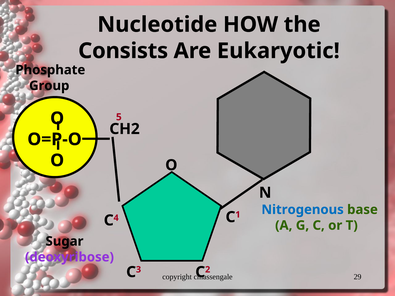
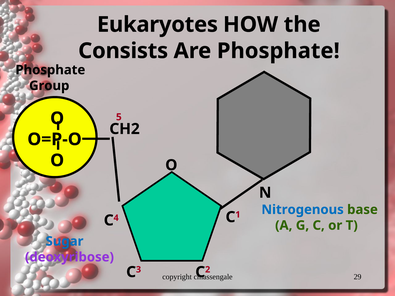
Nucleotide: Nucleotide -> Eukaryotes (157, 25)
Are Eukaryotic: Eukaryotic -> Phosphate (278, 51)
Sugar colour: black -> blue (64, 241)
